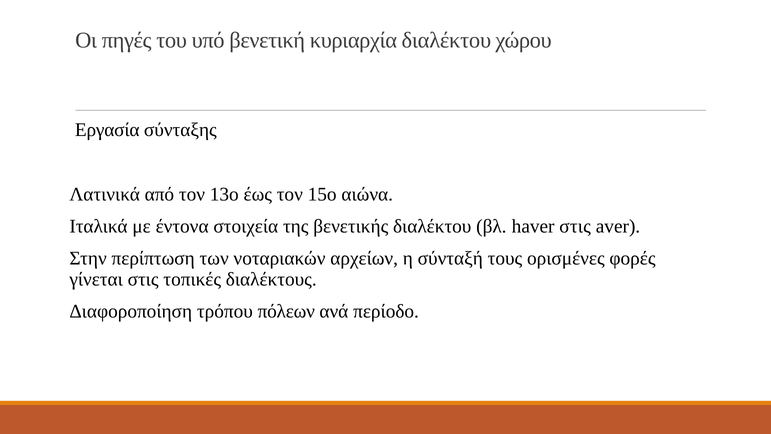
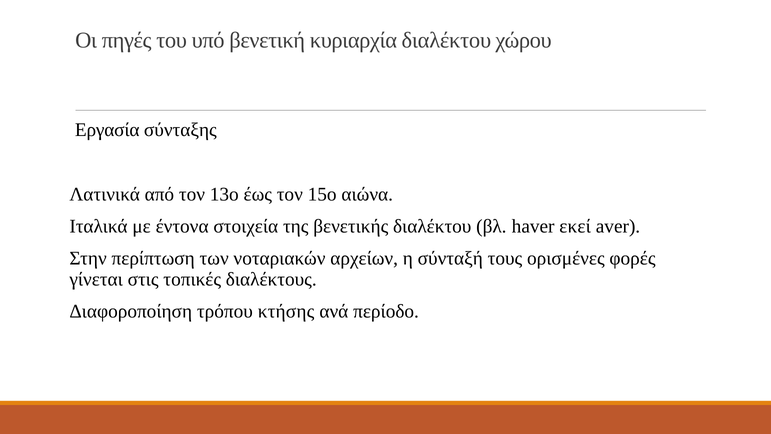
haver στις: στις -> εκεί (575, 226)
πόλεων: πόλεων -> κτήσης (286, 311)
